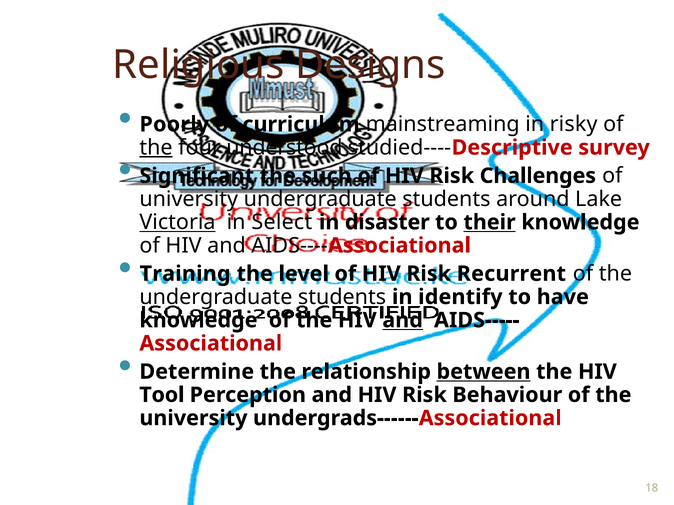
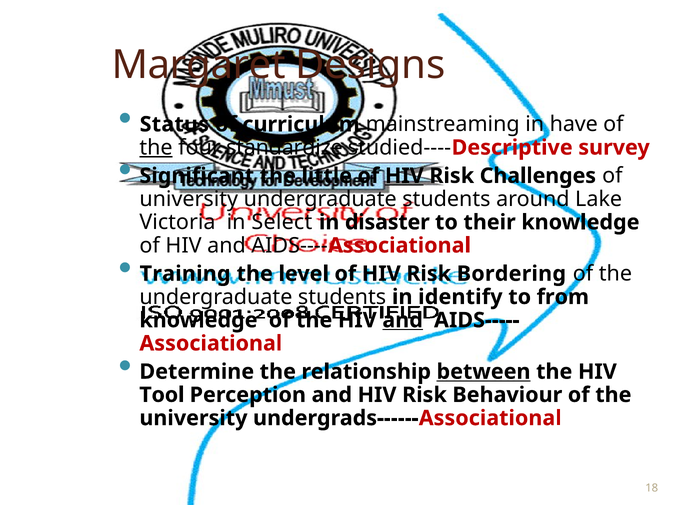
Religious: Religious -> Margaret (199, 65)
Poorly: Poorly -> Status (174, 124)
risky: risky -> have (574, 124)
understood: understood -> standardize (284, 148)
such: such -> little (327, 176)
HIV underline: none -> present (404, 176)
Victoria underline: present -> none (177, 222)
their underline: present -> none (490, 222)
Recurrent: Recurrent -> Bordering (511, 274)
have: have -> from (563, 297)
